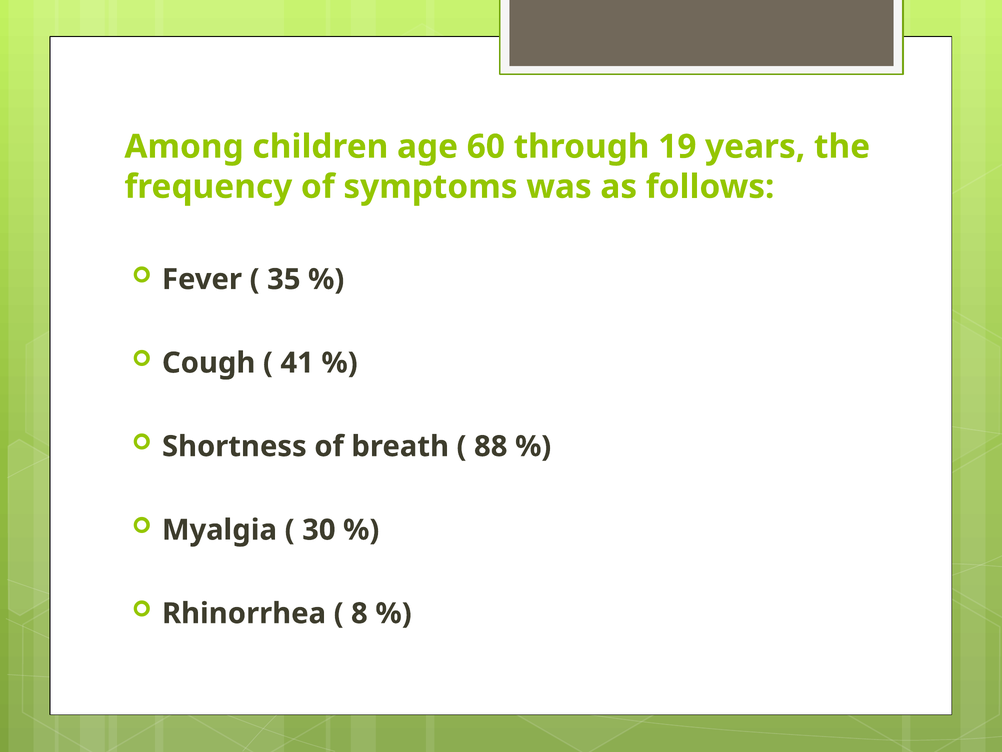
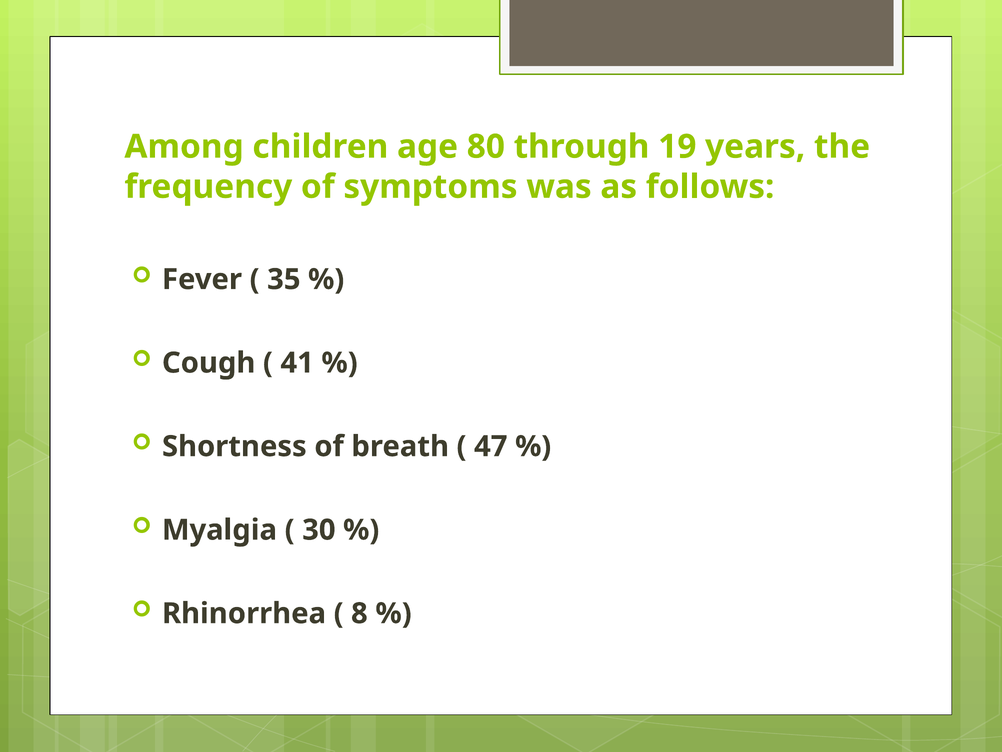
60: 60 -> 80 (486, 147)
88: 88 -> 47 (491, 446)
